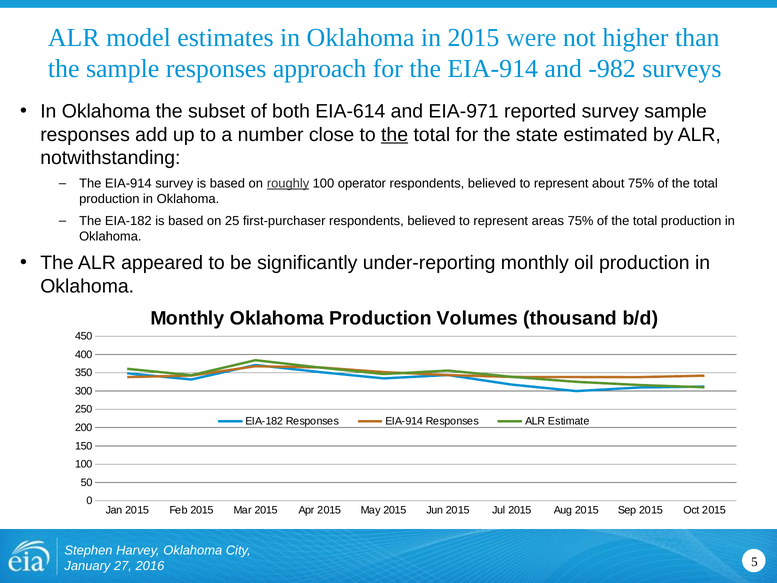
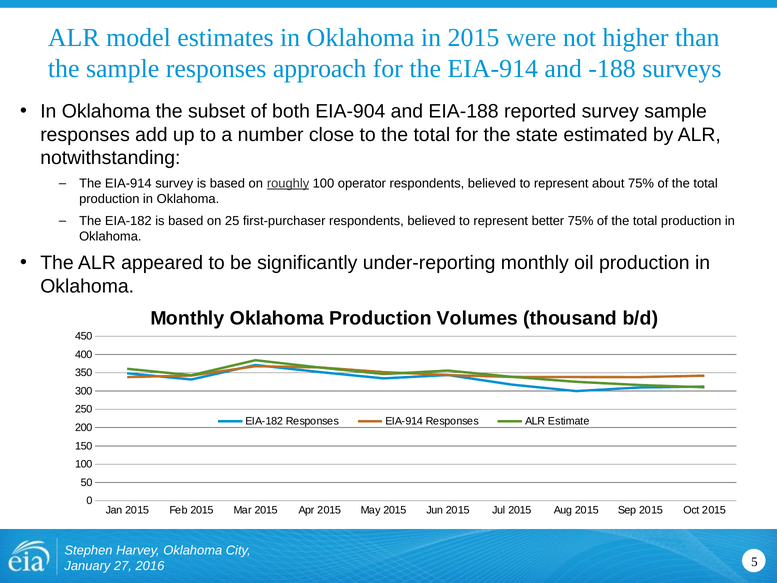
-982: -982 -> -188 (612, 69)
EIA-614: EIA-614 -> EIA-904 (350, 111)
EIA-971: EIA-971 -> EIA-188 (464, 111)
the underline: present -> none (395, 135)
areas: areas -> better (548, 221)
